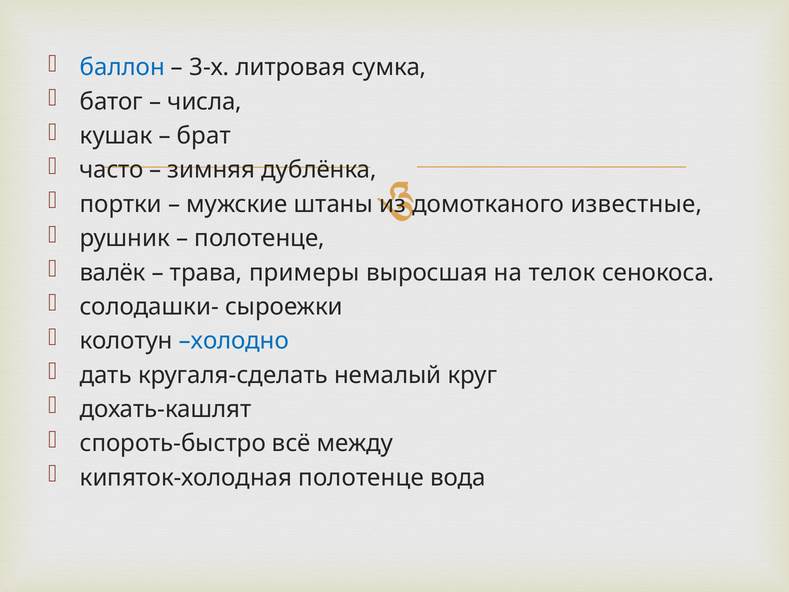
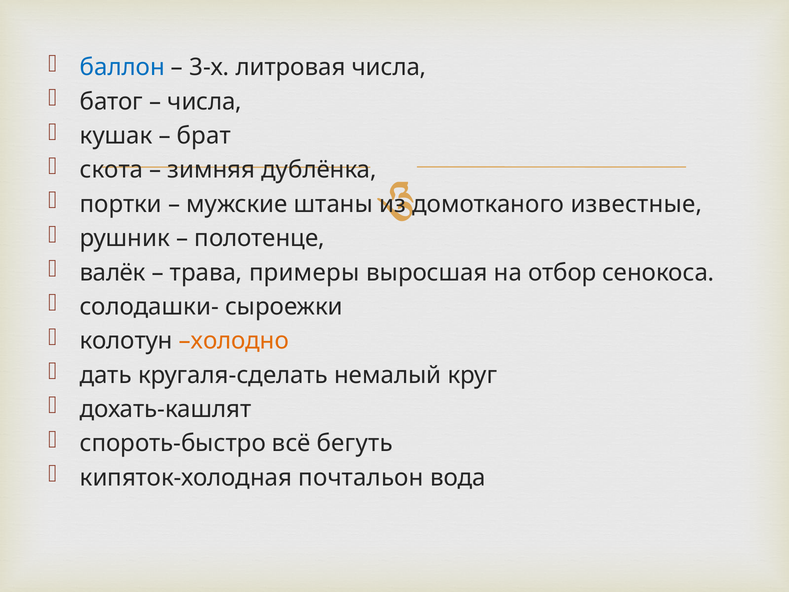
литровая сумка: сумка -> числа (389, 67)
часто: часто -> скота (111, 170)
телок: телок -> отбор (562, 272)
холодно colour: blue -> orange (234, 341)
между: между -> бегуть (355, 443)
кипяток-холодная полотенце: полотенце -> почтальон (361, 477)
